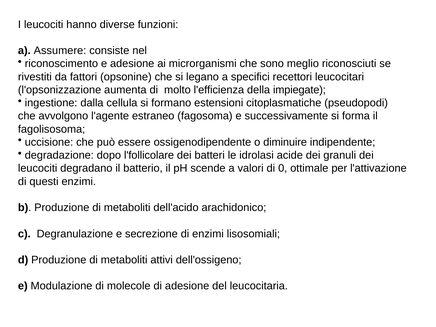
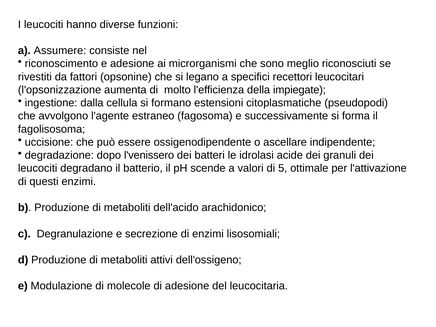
diminuire: diminuire -> ascellare (285, 142)
l'follicolare: l'follicolare -> l'venissero (149, 155)
0: 0 -> 5 (283, 168)
